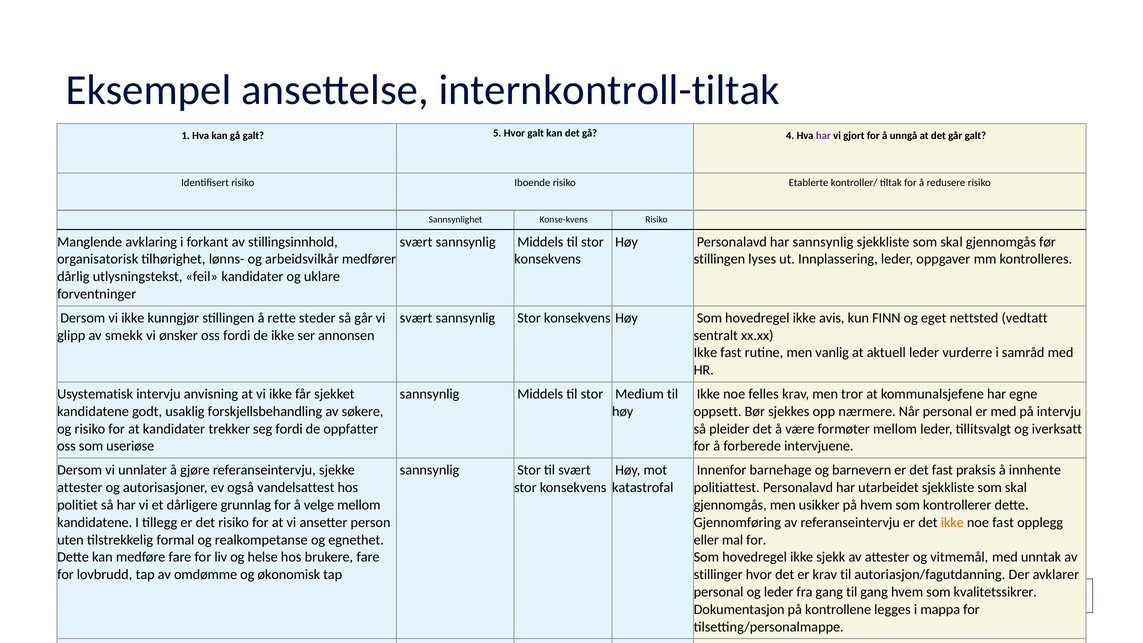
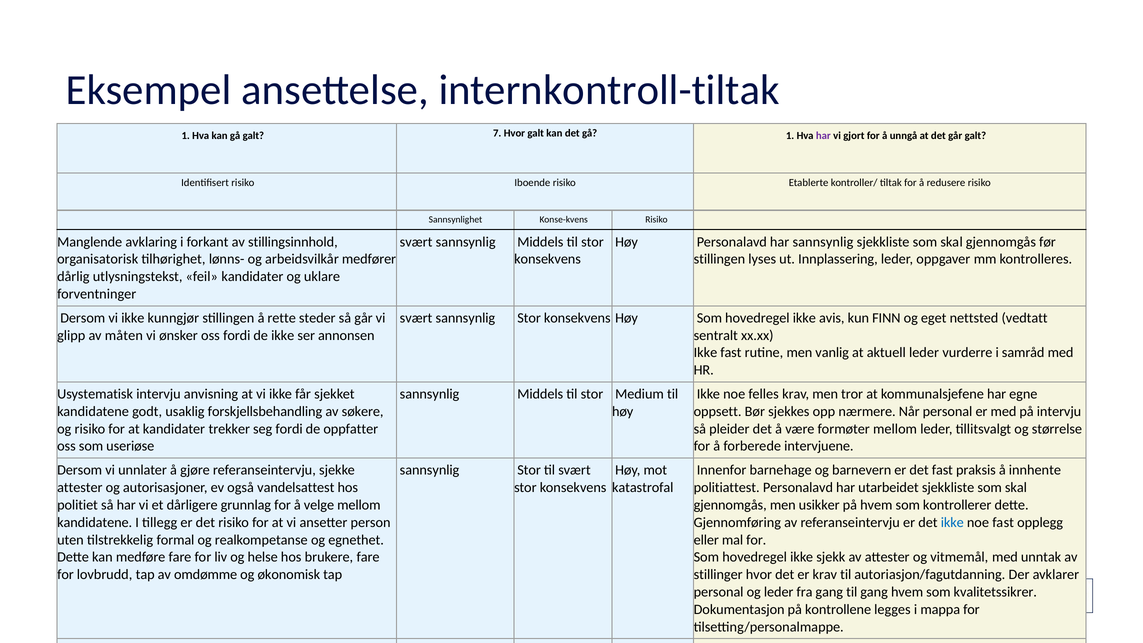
5: 5 -> 7 (497, 133)
gå 4: 4 -> 1 (790, 136)
smekk: smekk -> måten (124, 335)
iverksatt: iverksatt -> størrelse (1057, 429)
ikke colour: orange -> blue (952, 522)
